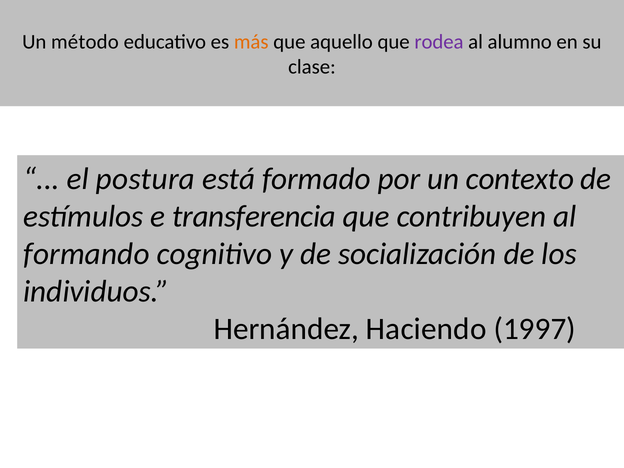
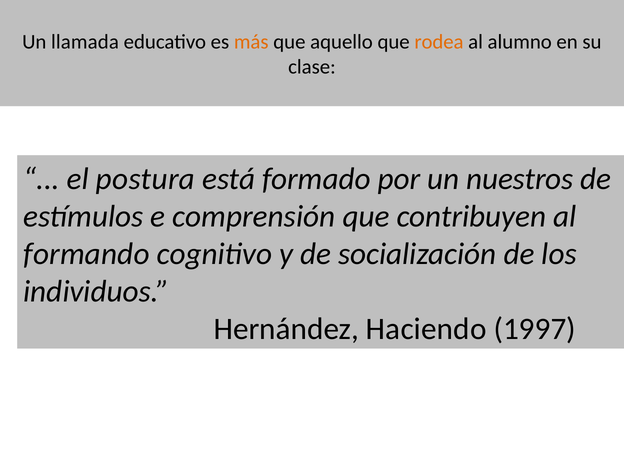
método: método -> llamada (85, 42)
rodea colour: purple -> orange (439, 42)
contexto: contexto -> nuestros (520, 179)
transferencia: transferencia -> comprensión (254, 217)
